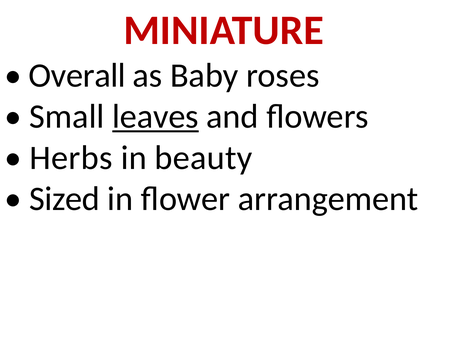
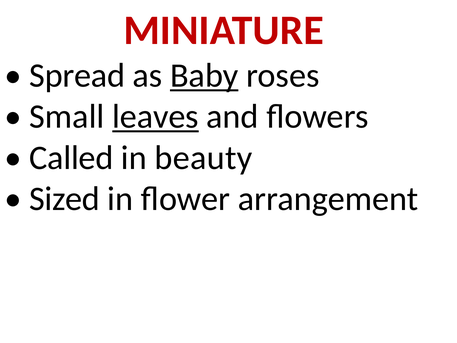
Overall: Overall -> Spread (77, 75)
Baby underline: none -> present (204, 75)
Herbs: Herbs -> Called (71, 158)
